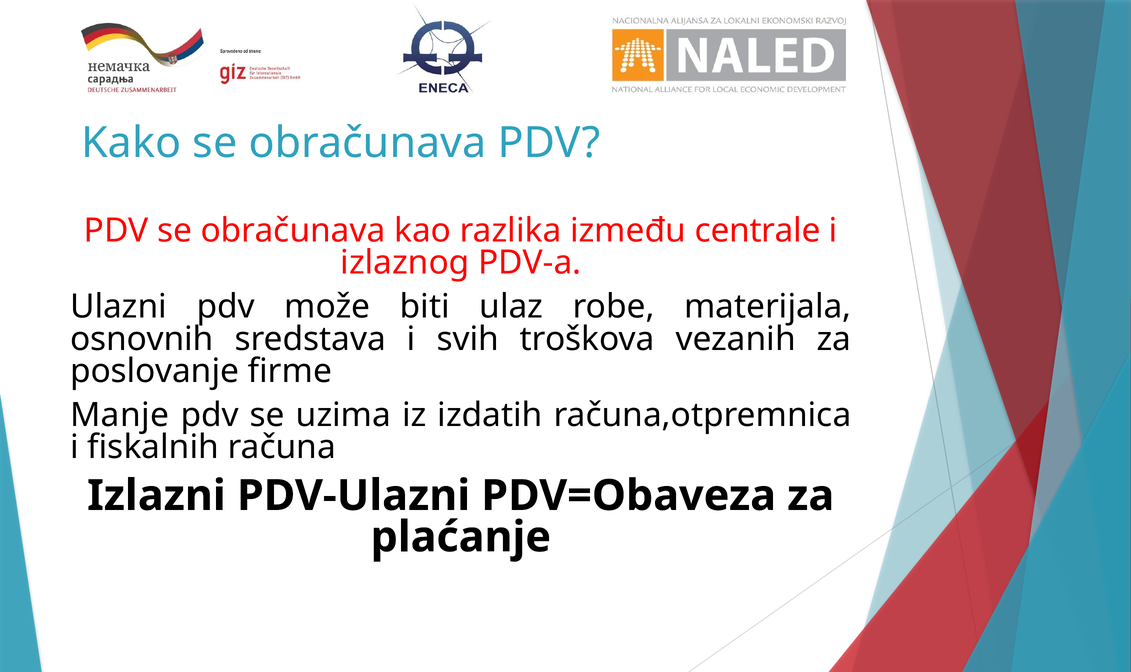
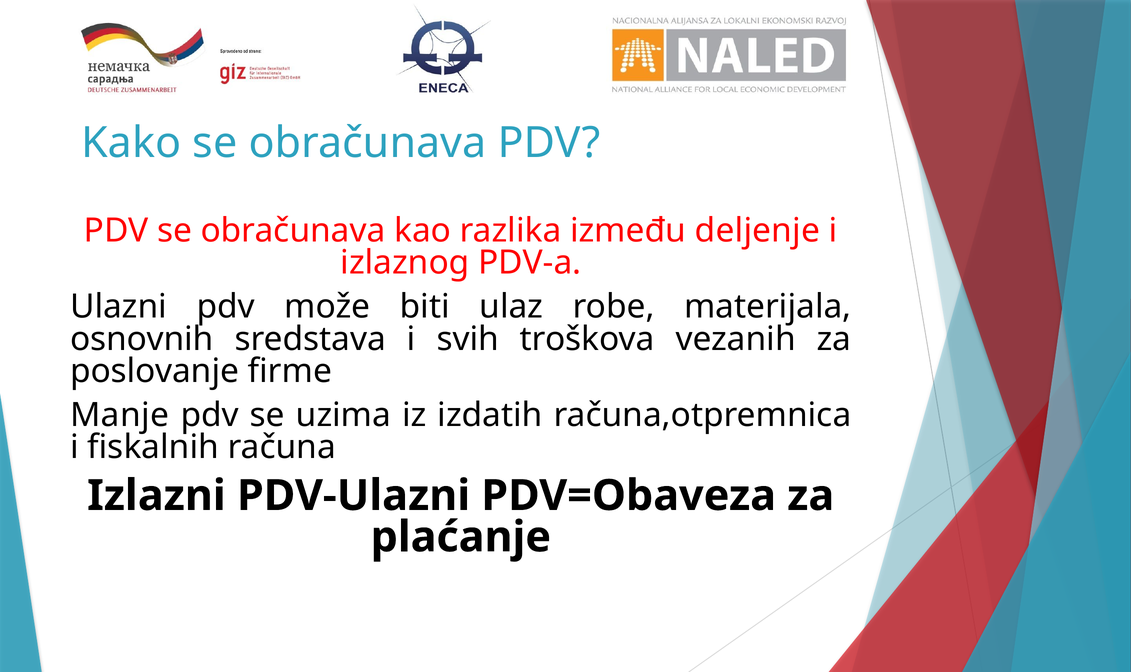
centrale: centrale -> deljenje (757, 231)
